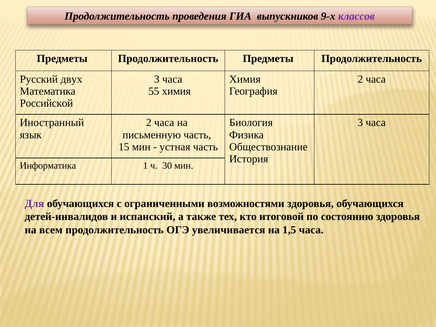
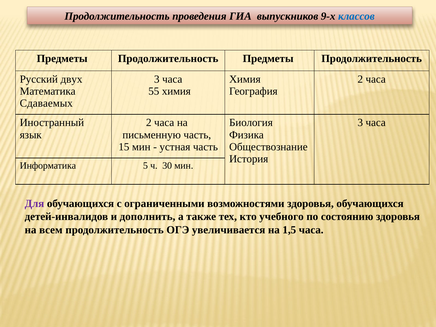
классов colour: purple -> blue (356, 16)
Российской: Российской -> Сдаваемых (46, 103)
1: 1 -> 5 (145, 166)
испанский: испанский -> дополнить (148, 217)
итоговой: итоговой -> учебного (281, 217)
